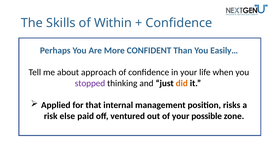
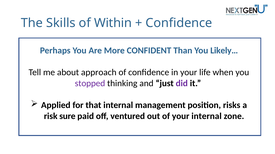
Easily…: Easily… -> Likely… (224, 51)
did colour: orange -> purple (182, 84)
else: else -> sure (67, 117)
your possible: possible -> internal (207, 117)
